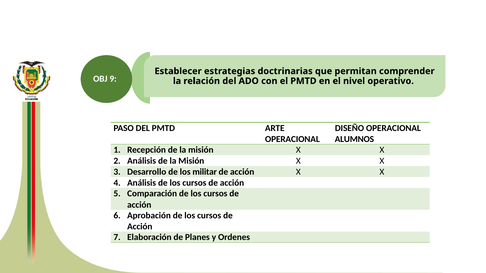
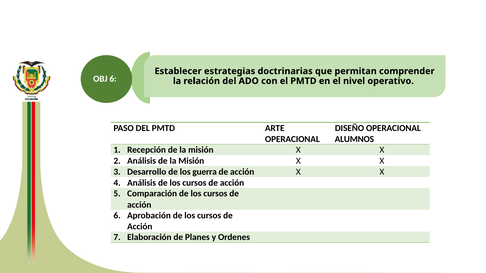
OBJ 9: 9 -> 6 (113, 79)
militar: militar -> guerra (205, 172)
